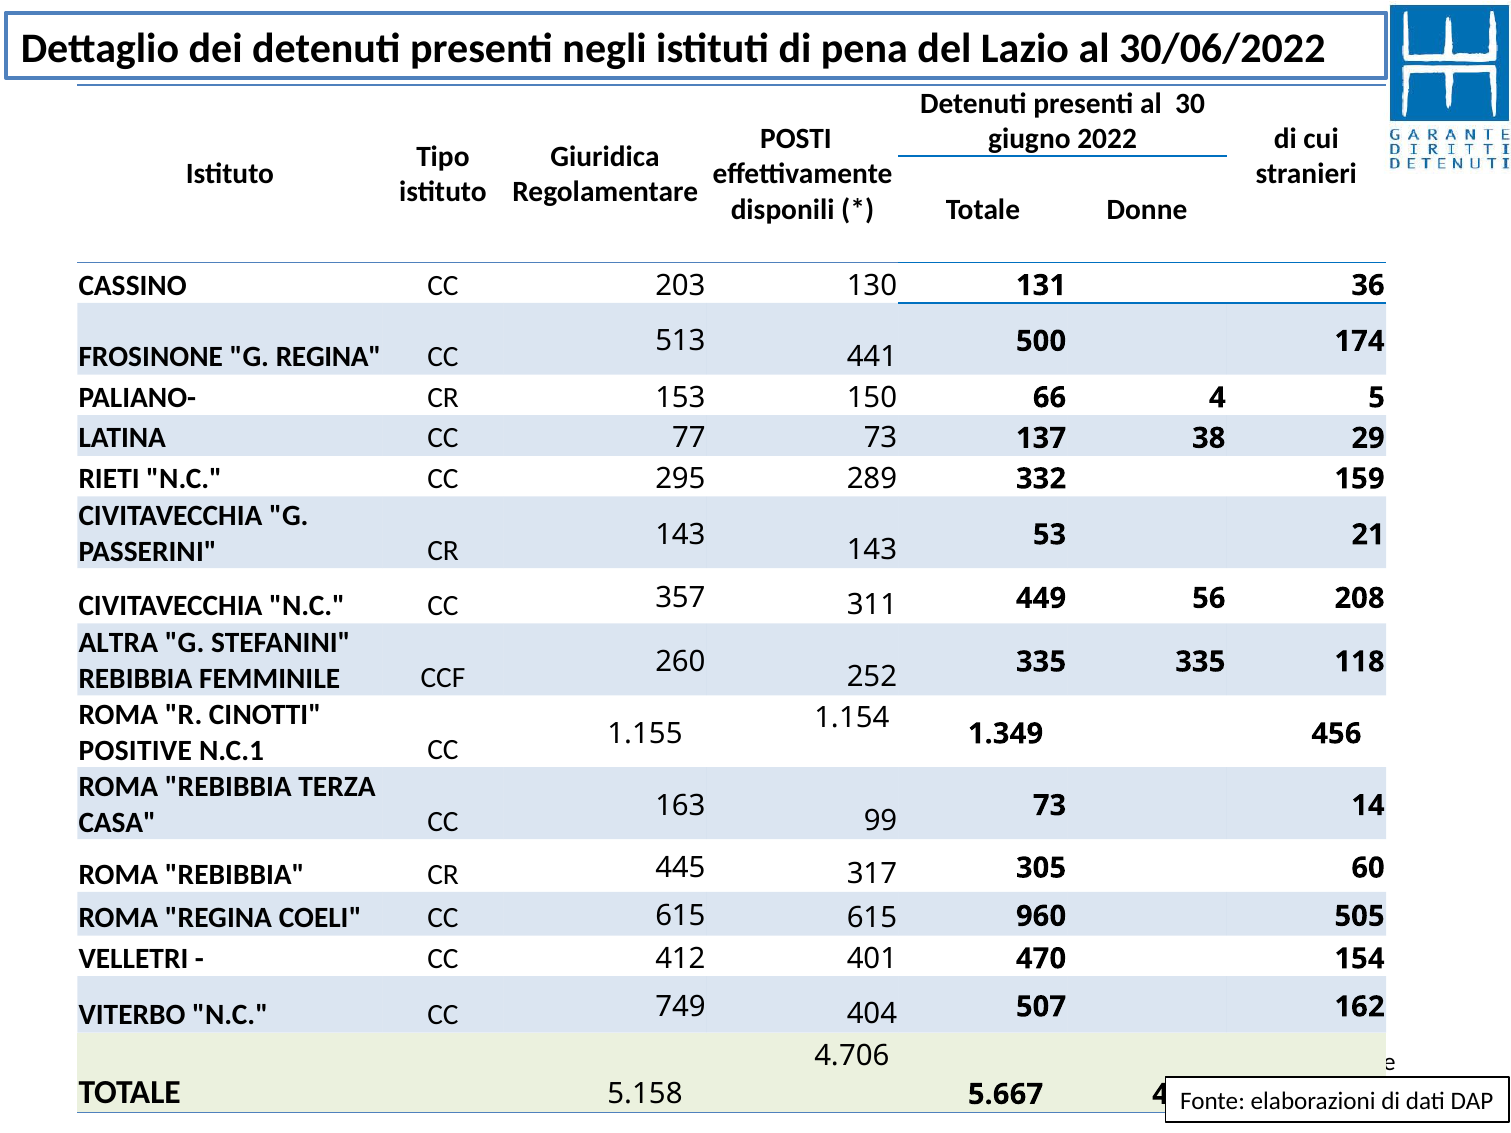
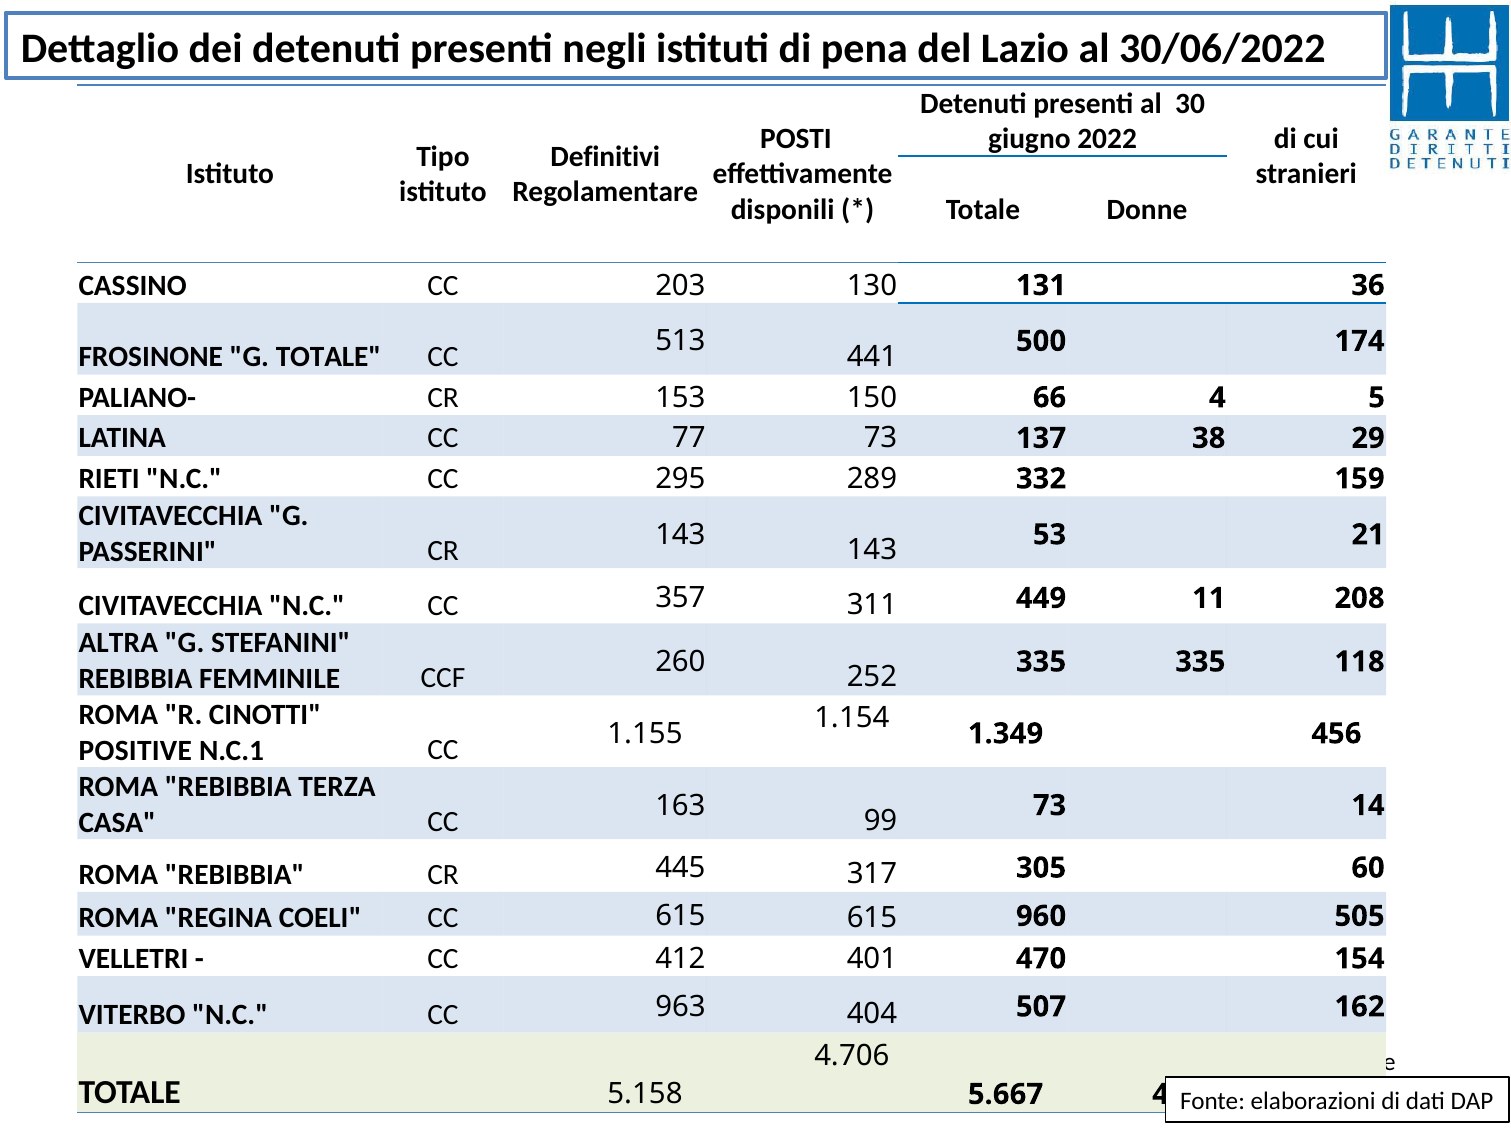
Giuridica: Giuridica -> Definitivi (605, 156)
G REGINA: REGINA -> TOTALE (328, 357)
56: 56 -> 11 (1209, 598)
749: 749 -> 963 (680, 1007)
